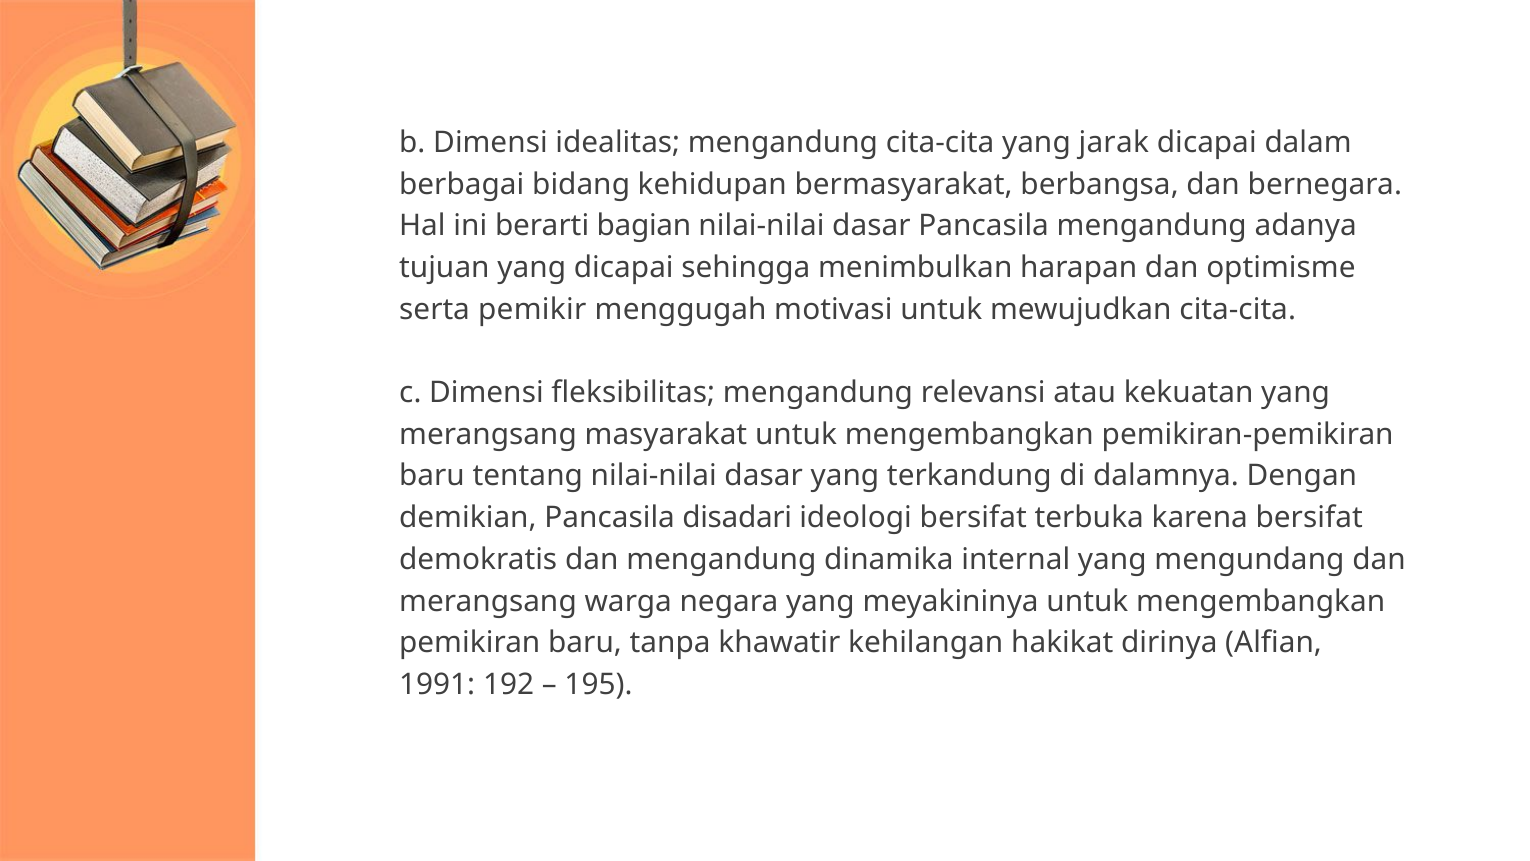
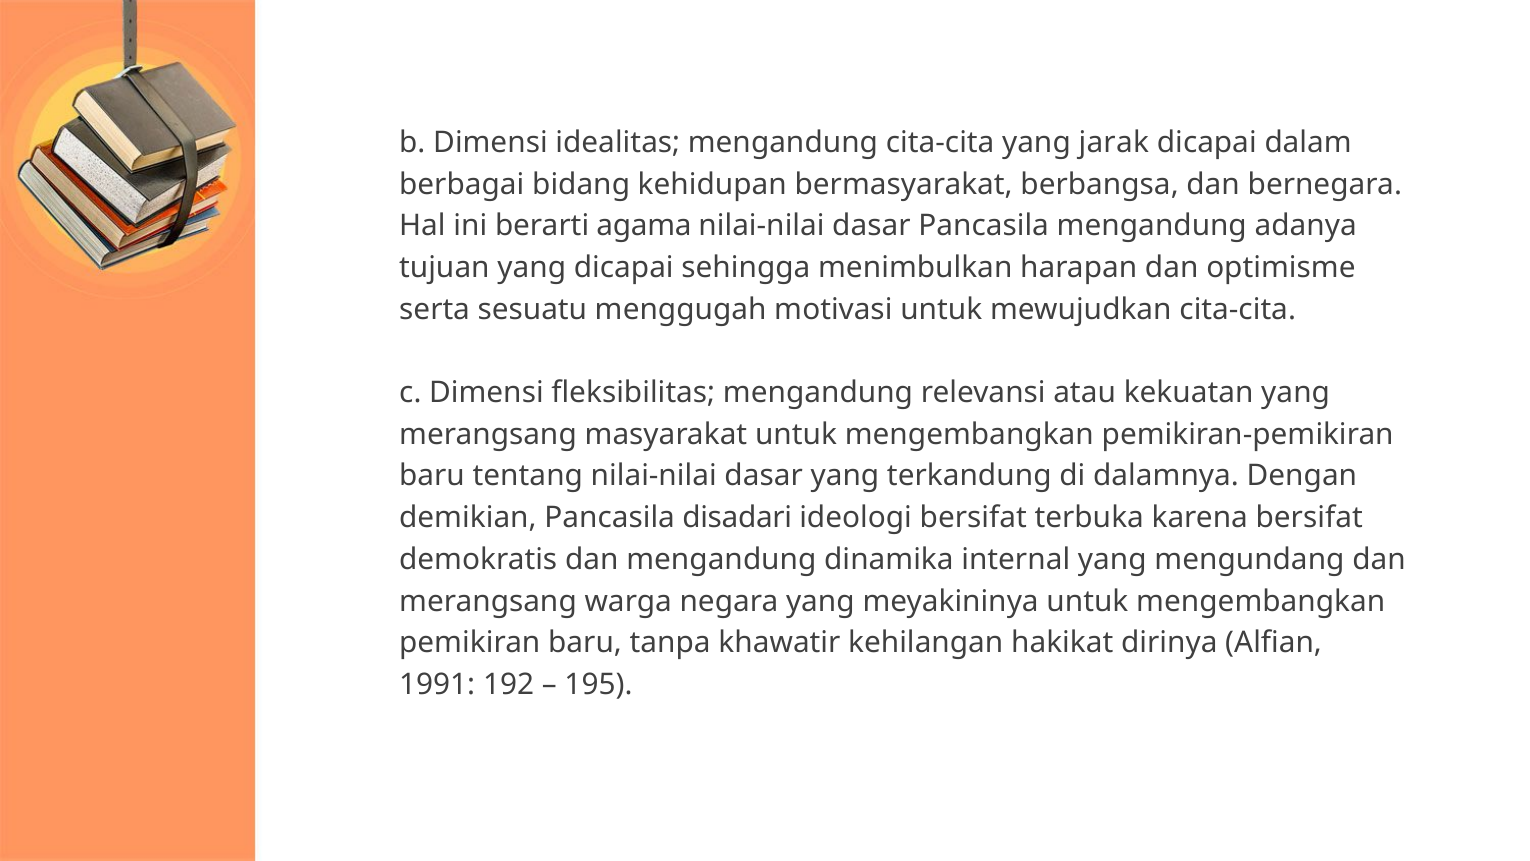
bagian: bagian -> agama (644, 226)
pemikir: pemikir -> sesuatu (532, 309)
